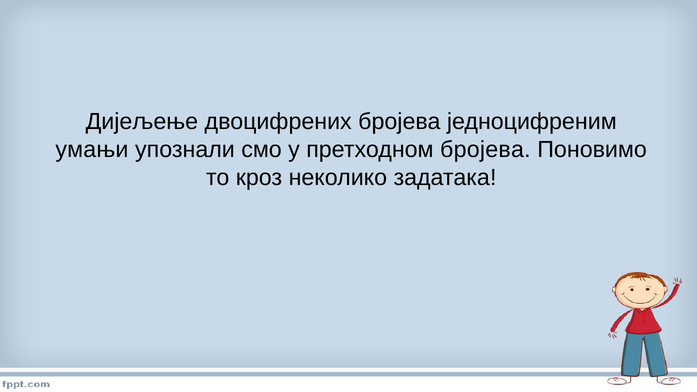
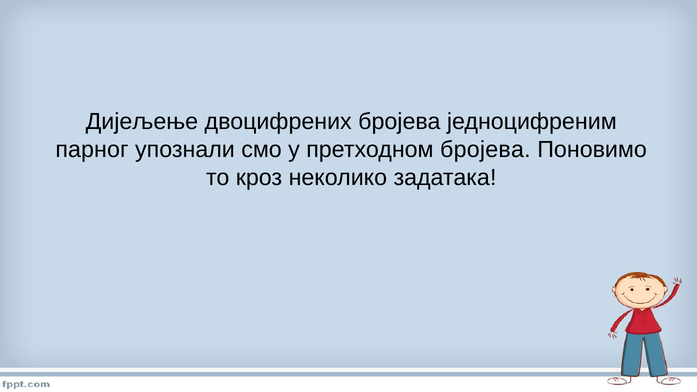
умањи: умањи -> парног (92, 150)
